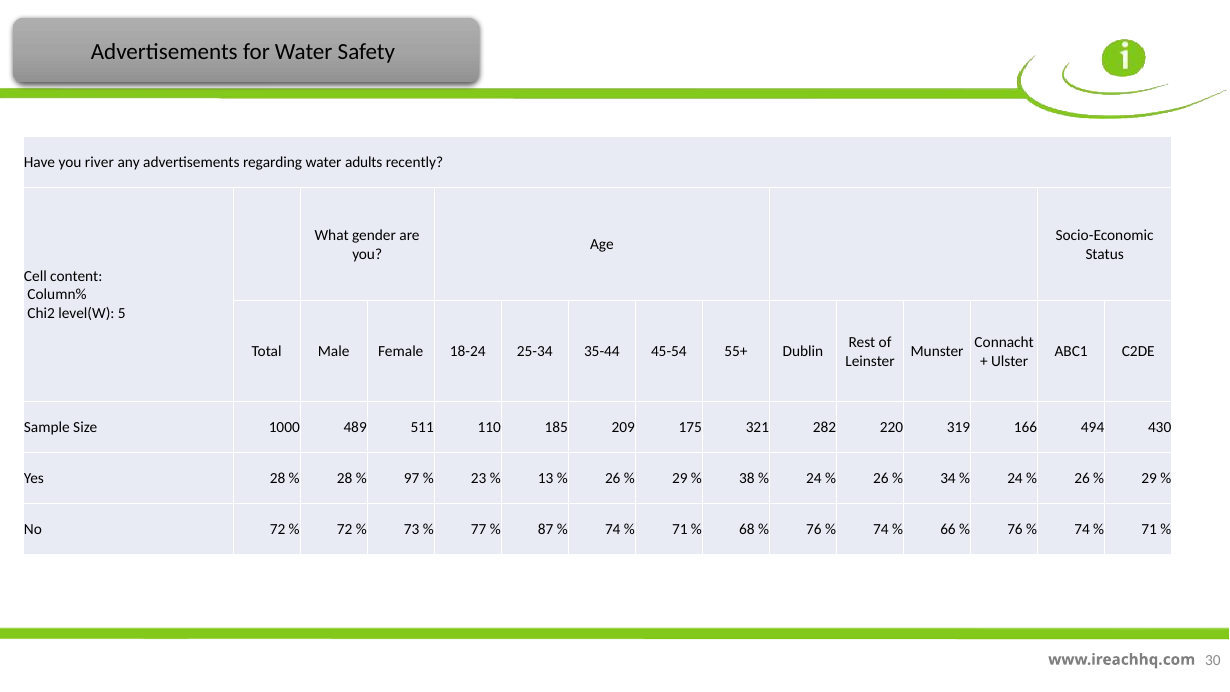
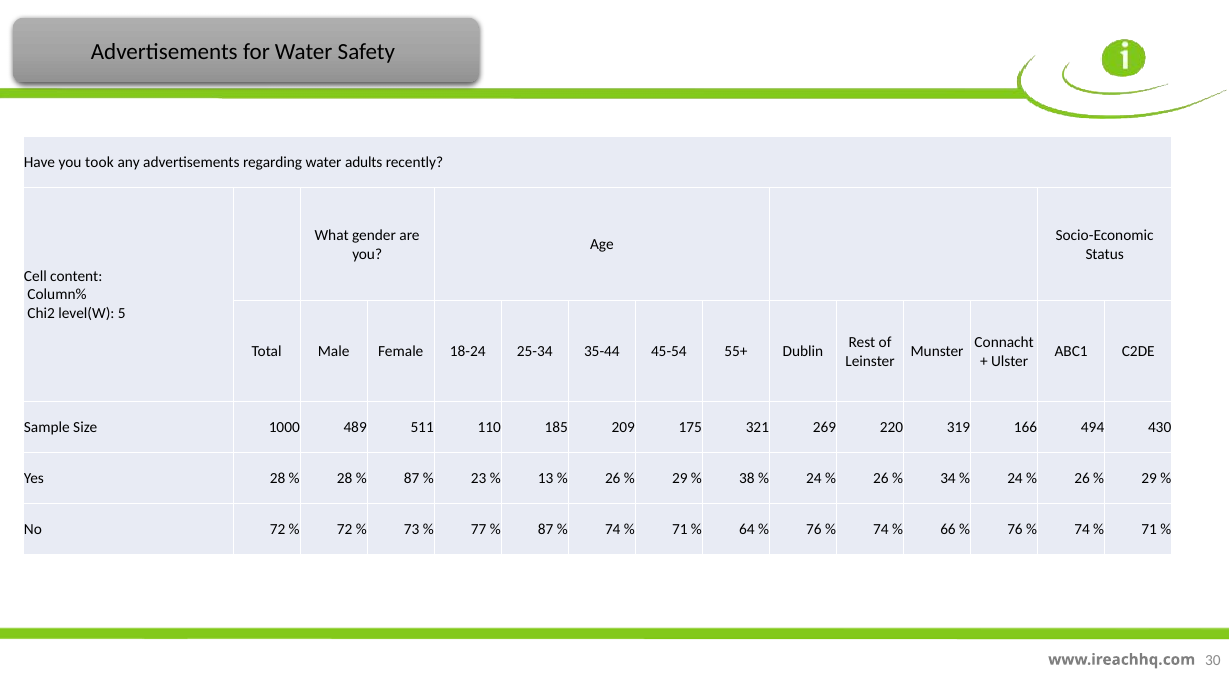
river: river -> took (99, 162)
282: 282 -> 269 (824, 427)
97: 97 -> 87 (412, 478)
68: 68 -> 64 (747, 529)
